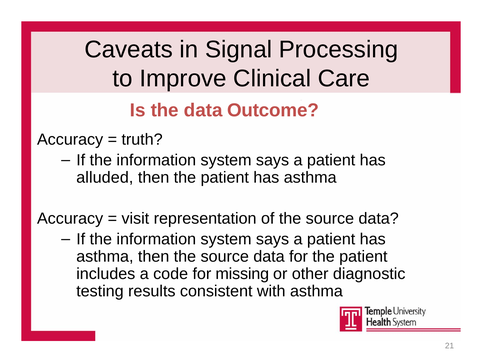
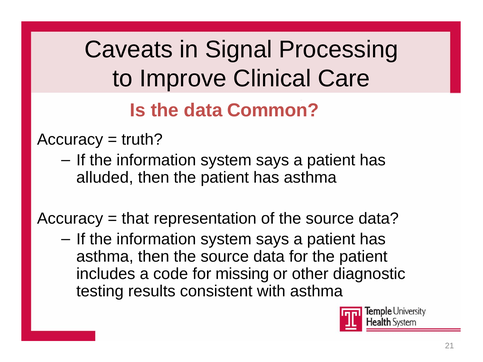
Outcome: Outcome -> Common (273, 110)
visit: visit -> that (135, 219)
